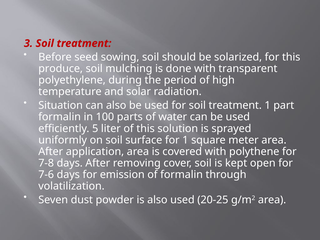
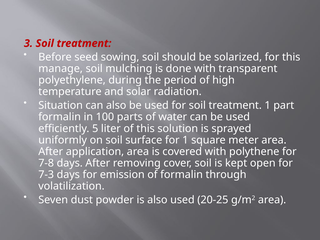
produce: produce -> manage (61, 69)
7-6: 7-6 -> 7-3 (46, 175)
